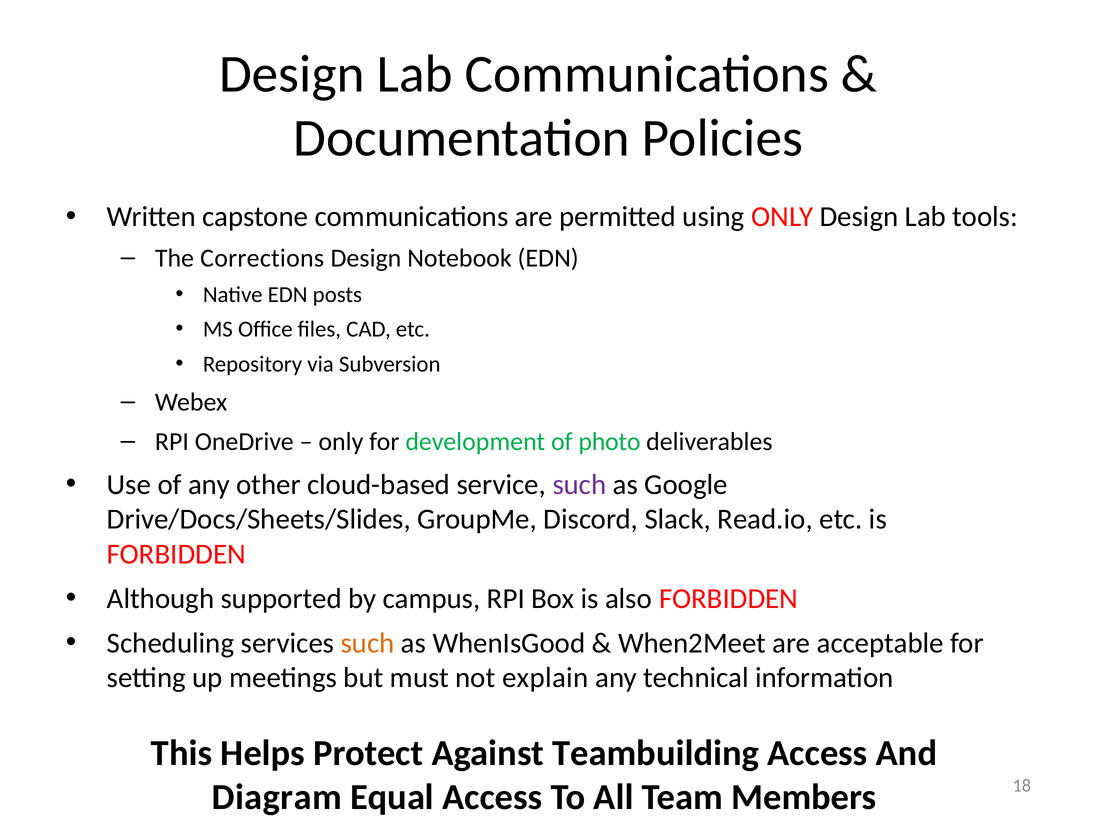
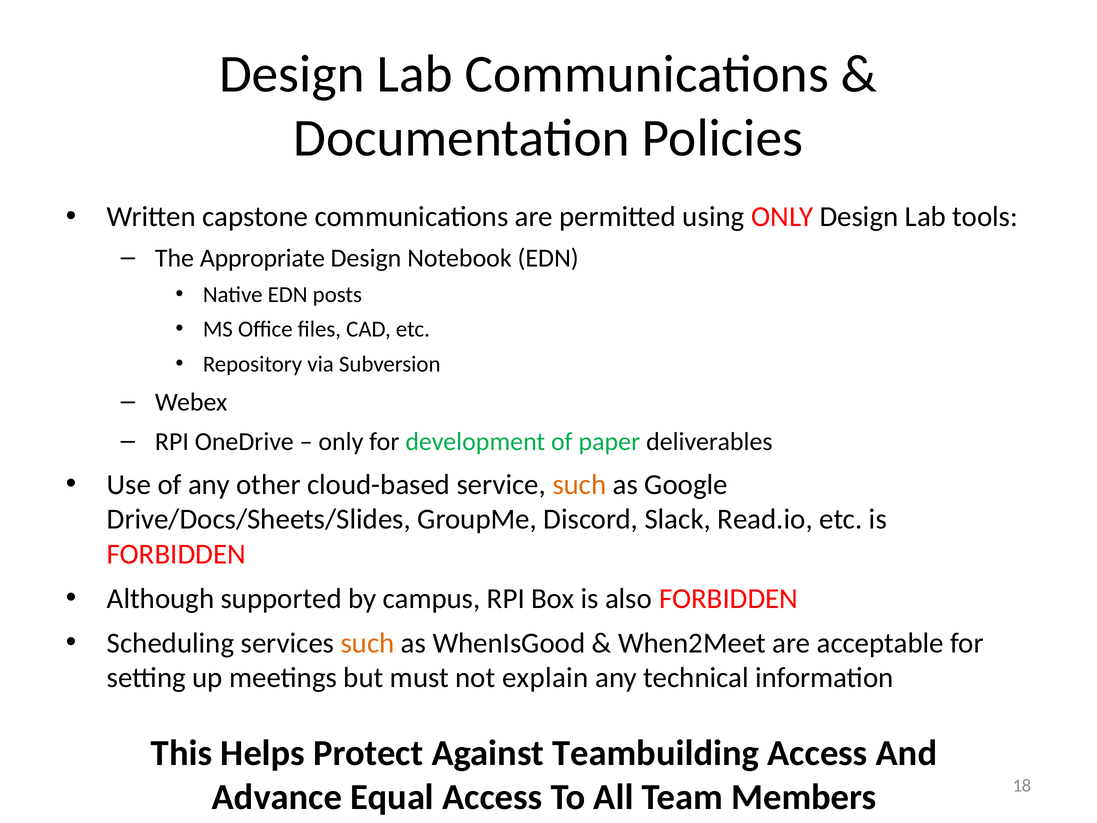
Corrections: Corrections -> Appropriate (262, 258)
photo: photo -> paper (609, 442)
such colour: purple -> orange (579, 484)
Diagram: Diagram -> Advance (277, 797)
